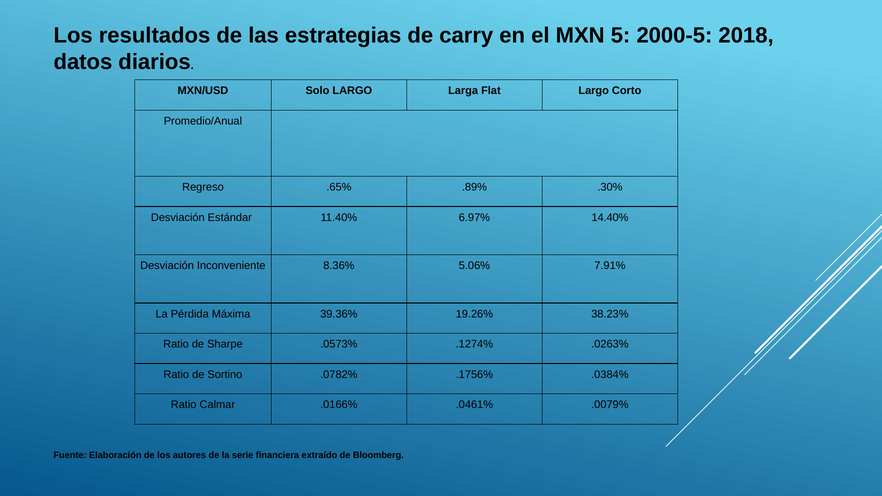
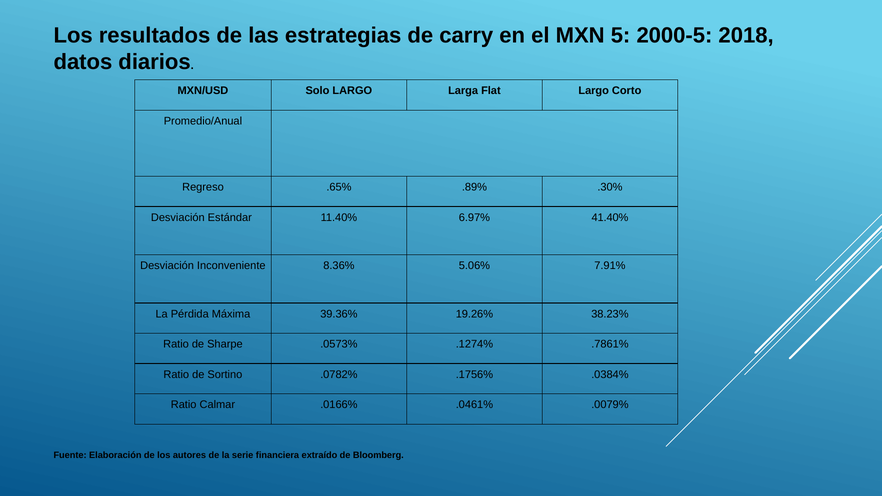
14.40%: 14.40% -> 41.40% (610, 218)
.0263%: .0263% -> .7861% (610, 344)
